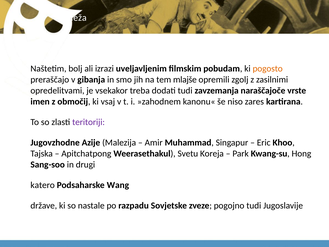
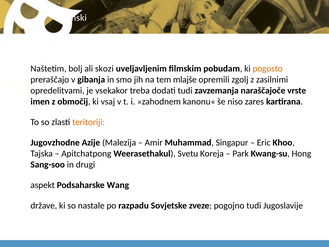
deleža: deleža -> filmski (74, 18)
izrazi: izrazi -> skozi (104, 69)
teritoriji colour: purple -> orange (89, 122)
katero: katero -> aspekt (43, 185)
